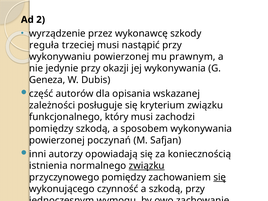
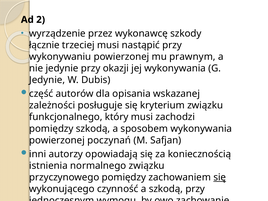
reguła: reguła -> łącznie (44, 45)
Geneza: Geneza -> Jedynie (47, 80)
związku underline: present -> none (147, 166)
